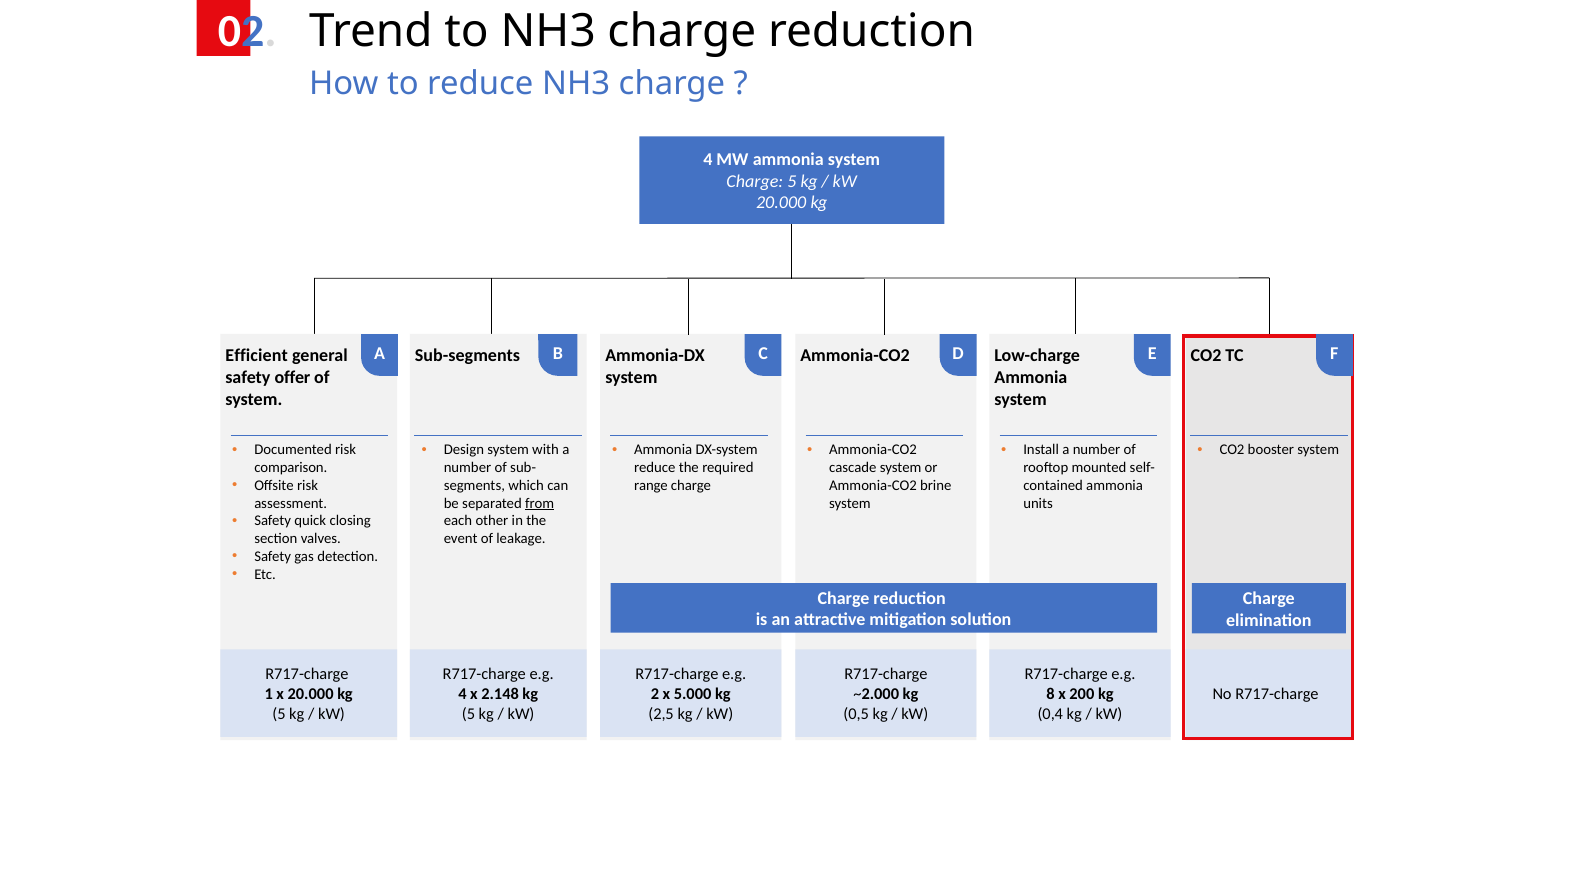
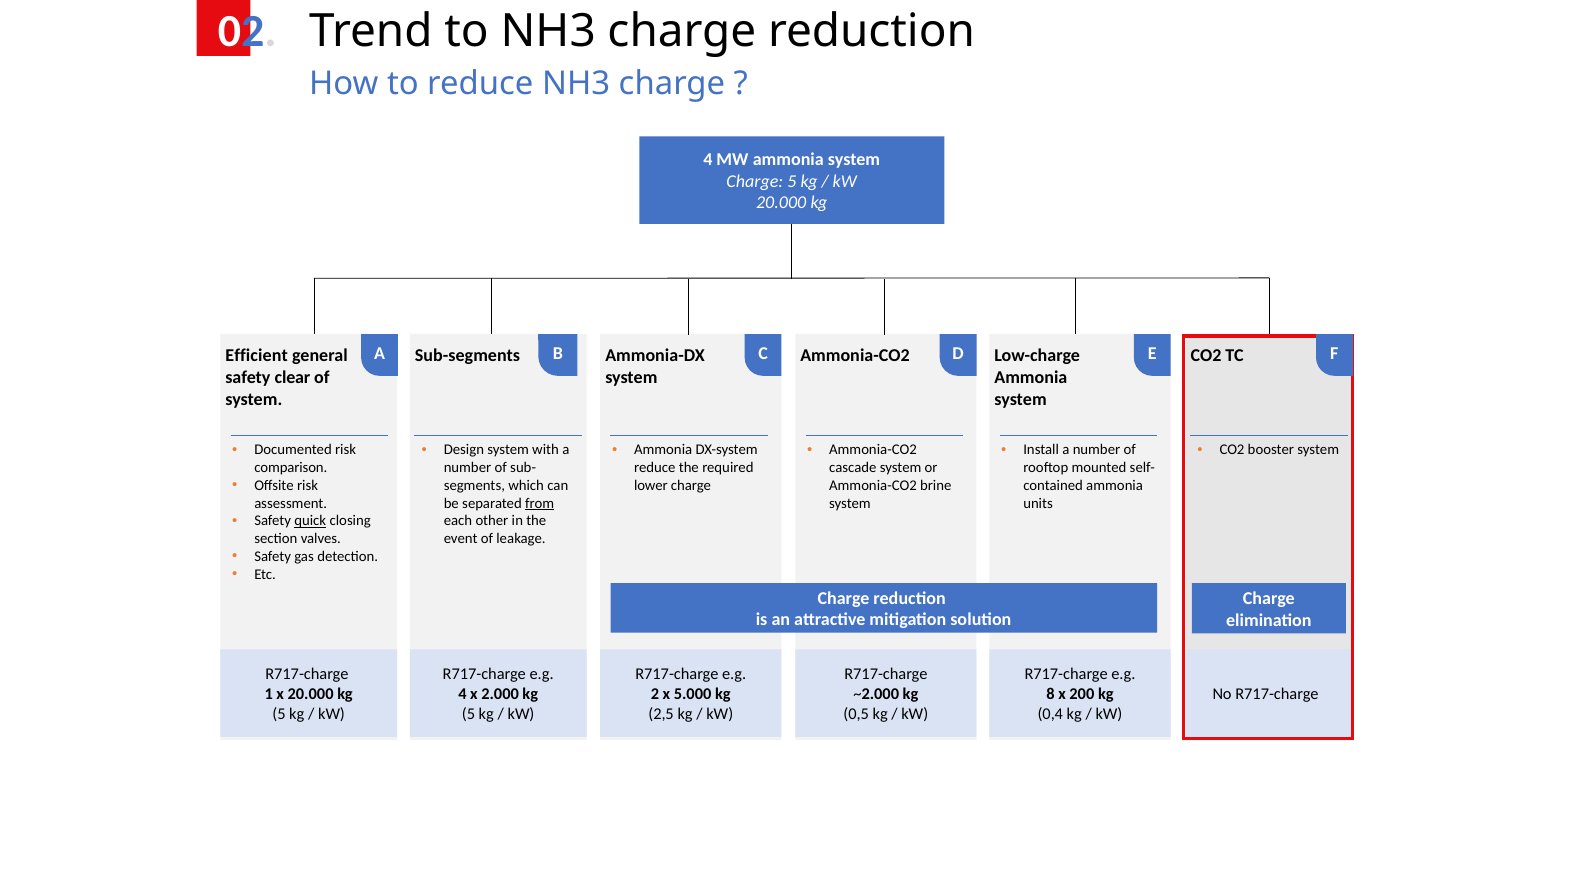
offer: offer -> clear (292, 378)
range: range -> lower (651, 486)
quick underline: none -> present (310, 521)
2.148: 2.148 -> 2.000 (500, 695)
